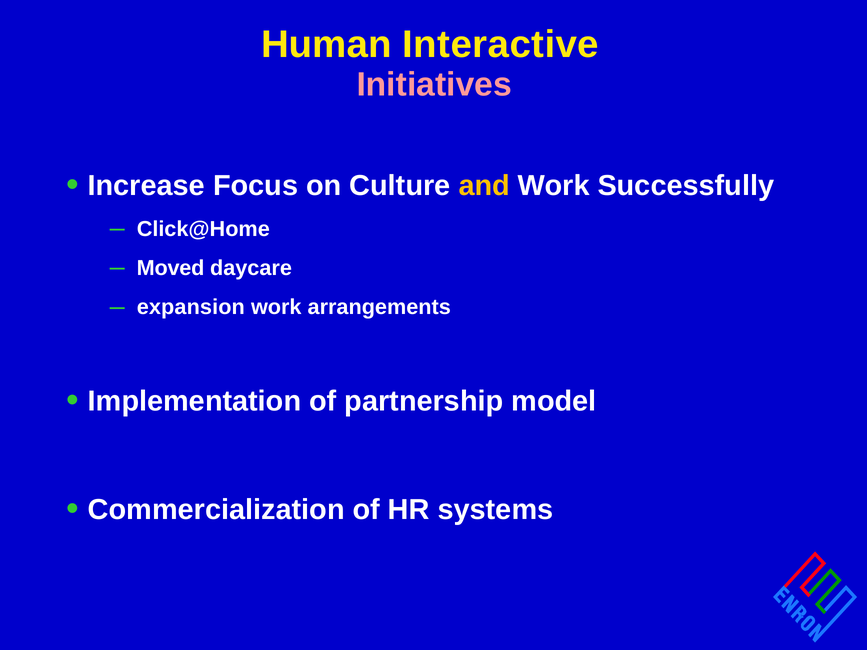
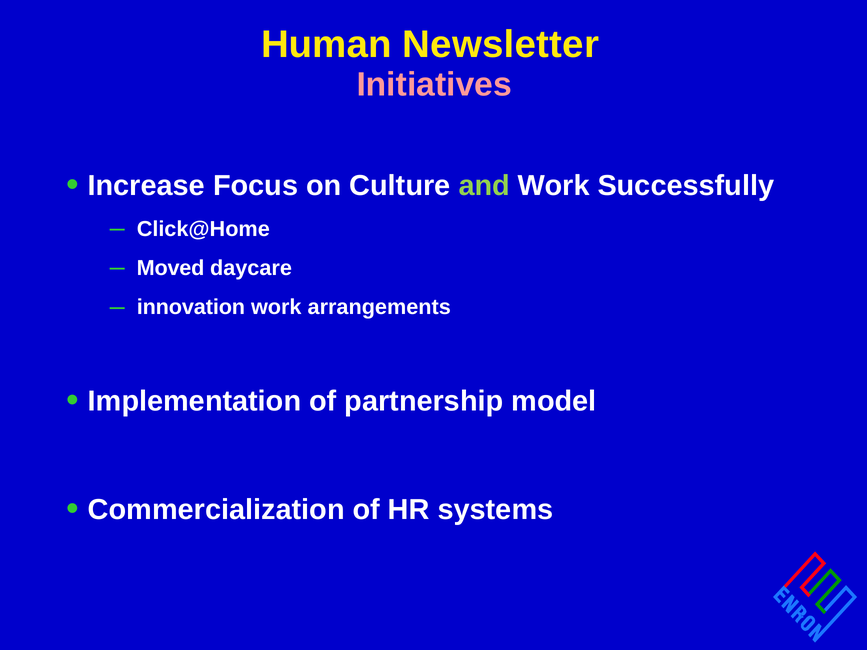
Interactive: Interactive -> Newsletter (501, 45)
and colour: yellow -> light green (484, 186)
expansion: expansion -> innovation (191, 307)
